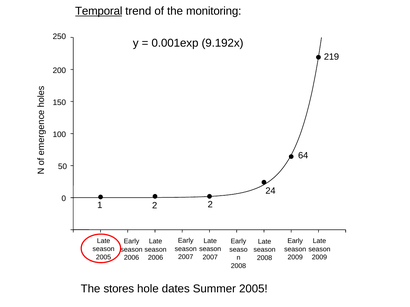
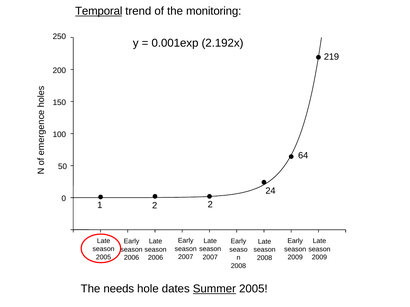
9.192x: 9.192x -> 2.192x (223, 43)
stores: stores -> needs (119, 289)
Summer underline: none -> present (214, 289)
